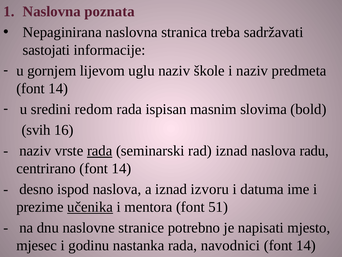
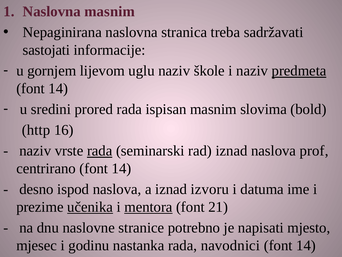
Naslovna poznata: poznata -> masnim (110, 12)
predmeta underline: none -> present (299, 71)
redom: redom -> prored (94, 109)
svih: svih -> http (36, 130)
radu: radu -> prof (314, 151)
mentora underline: none -> present (148, 207)
51: 51 -> 21 (218, 207)
